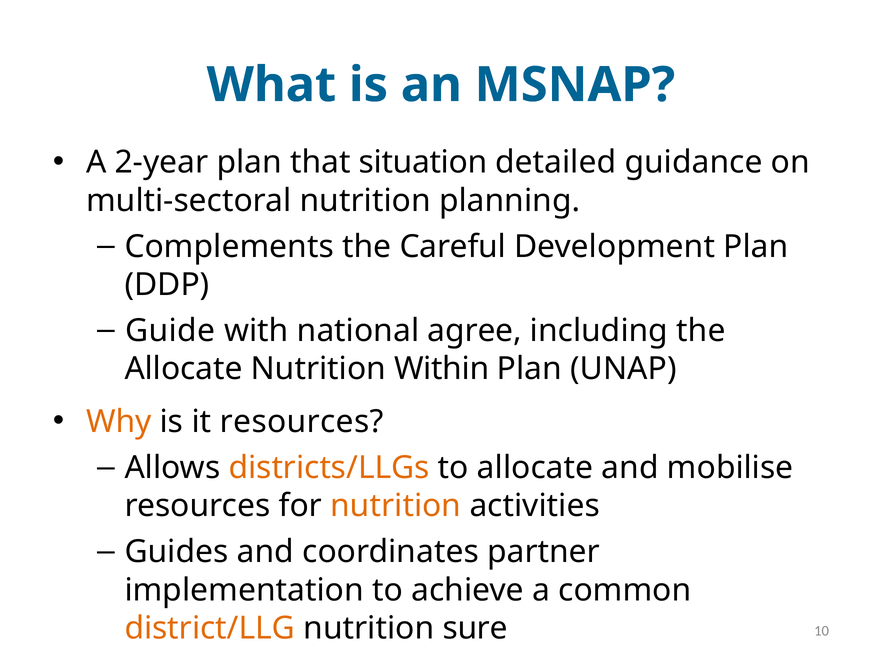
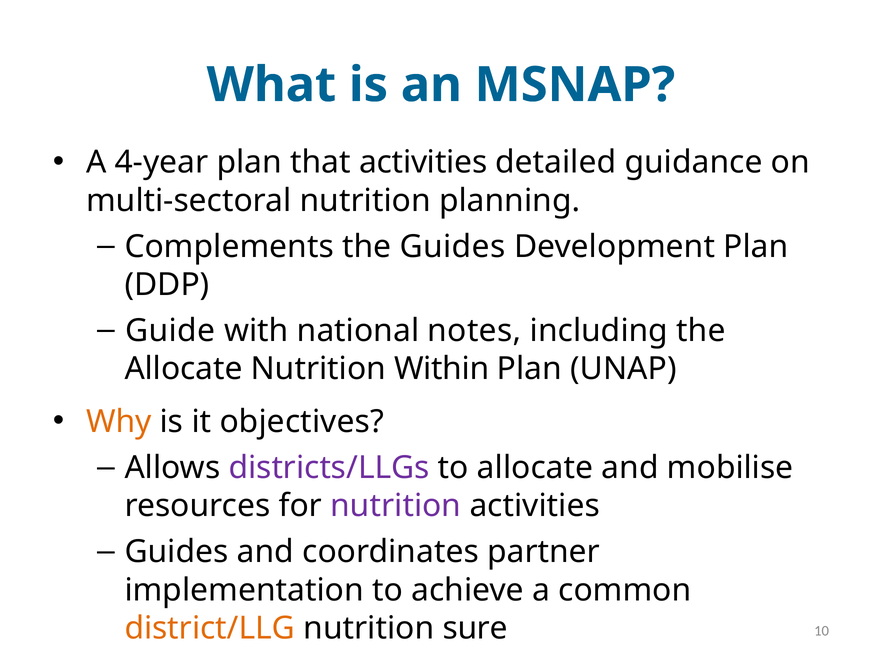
2-year: 2-year -> 4-year (161, 162)
that situation: situation -> activities (423, 162)
the Careful: Careful -> Guides (453, 247)
agree: agree -> notes (474, 331)
it resources: resources -> objectives (302, 422)
districts/LLGs colour: orange -> purple (329, 468)
nutrition colour: orange -> purple (396, 506)
